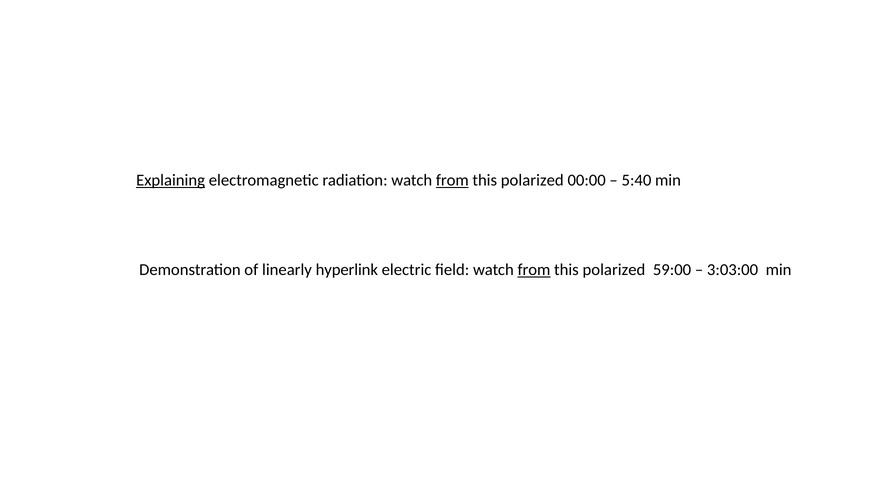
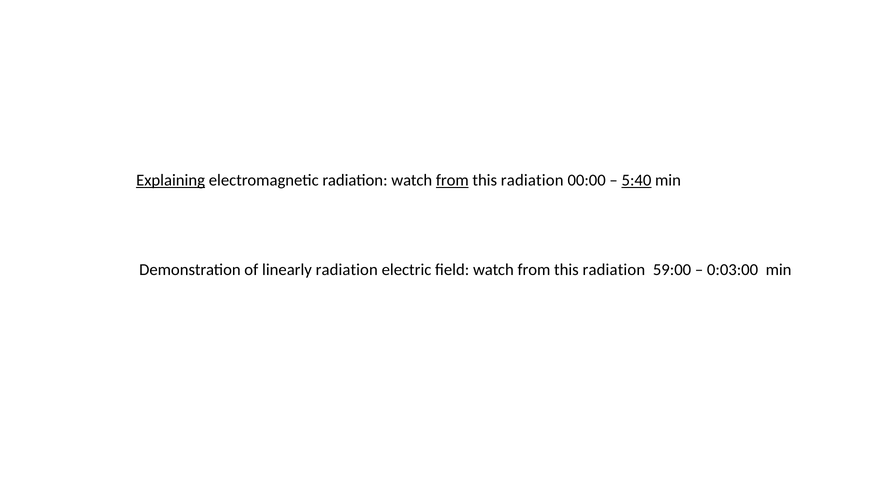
polarized: polarized -> radiation (532, 180)
5:40 underline: none -> present (636, 180)
linearly hyperlink: hyperlink -> radiation (347, 270)
from underline: present -> none (534, 270)
polarized: polarized -> radiation (614, 270)
3:03:00: 3:03:00 -> 0:03:00 (733, 270)
